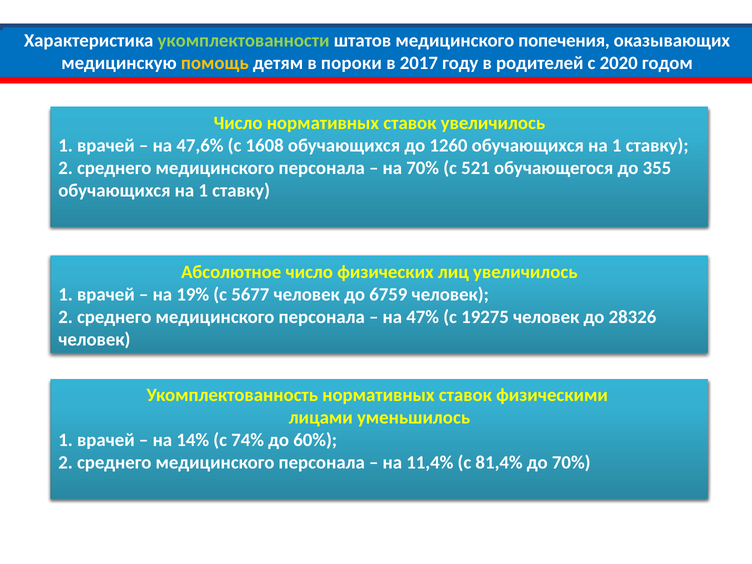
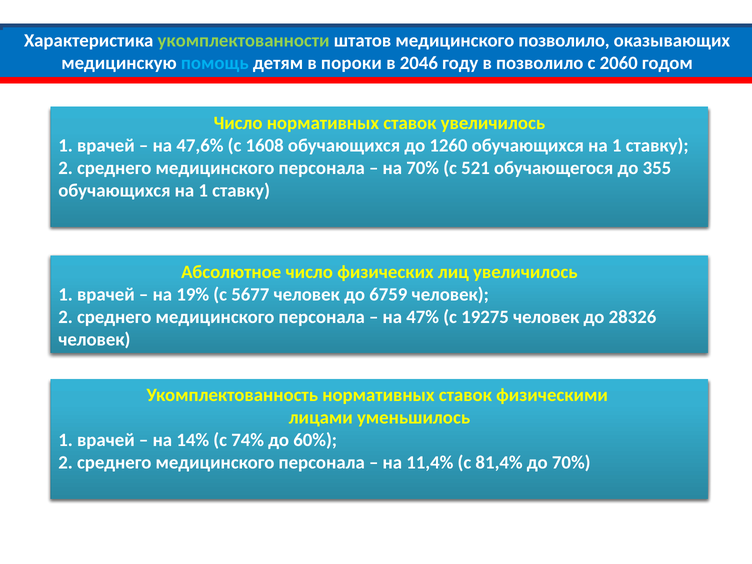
медицинского попечения: попечения -> позволило (564, 41)
помощь colour: yellow -> light blue (215, 63)
2017: 2017 -> 2046 (419, 63)
в родителей: родителей -> позволило (540, 63)
2020: 2020 -> 2060 (619, 63)
